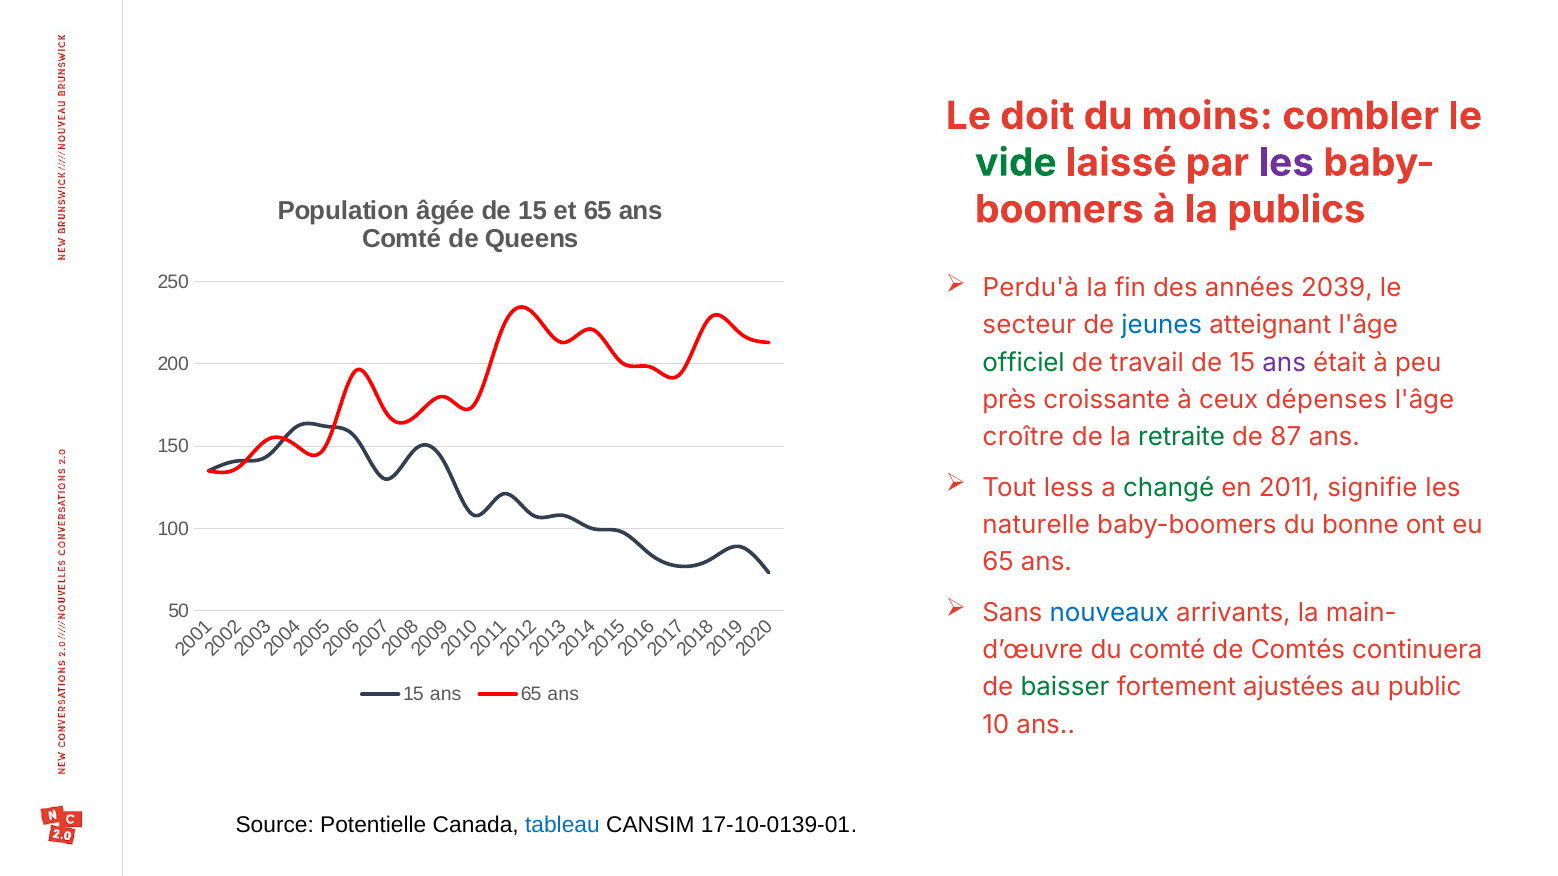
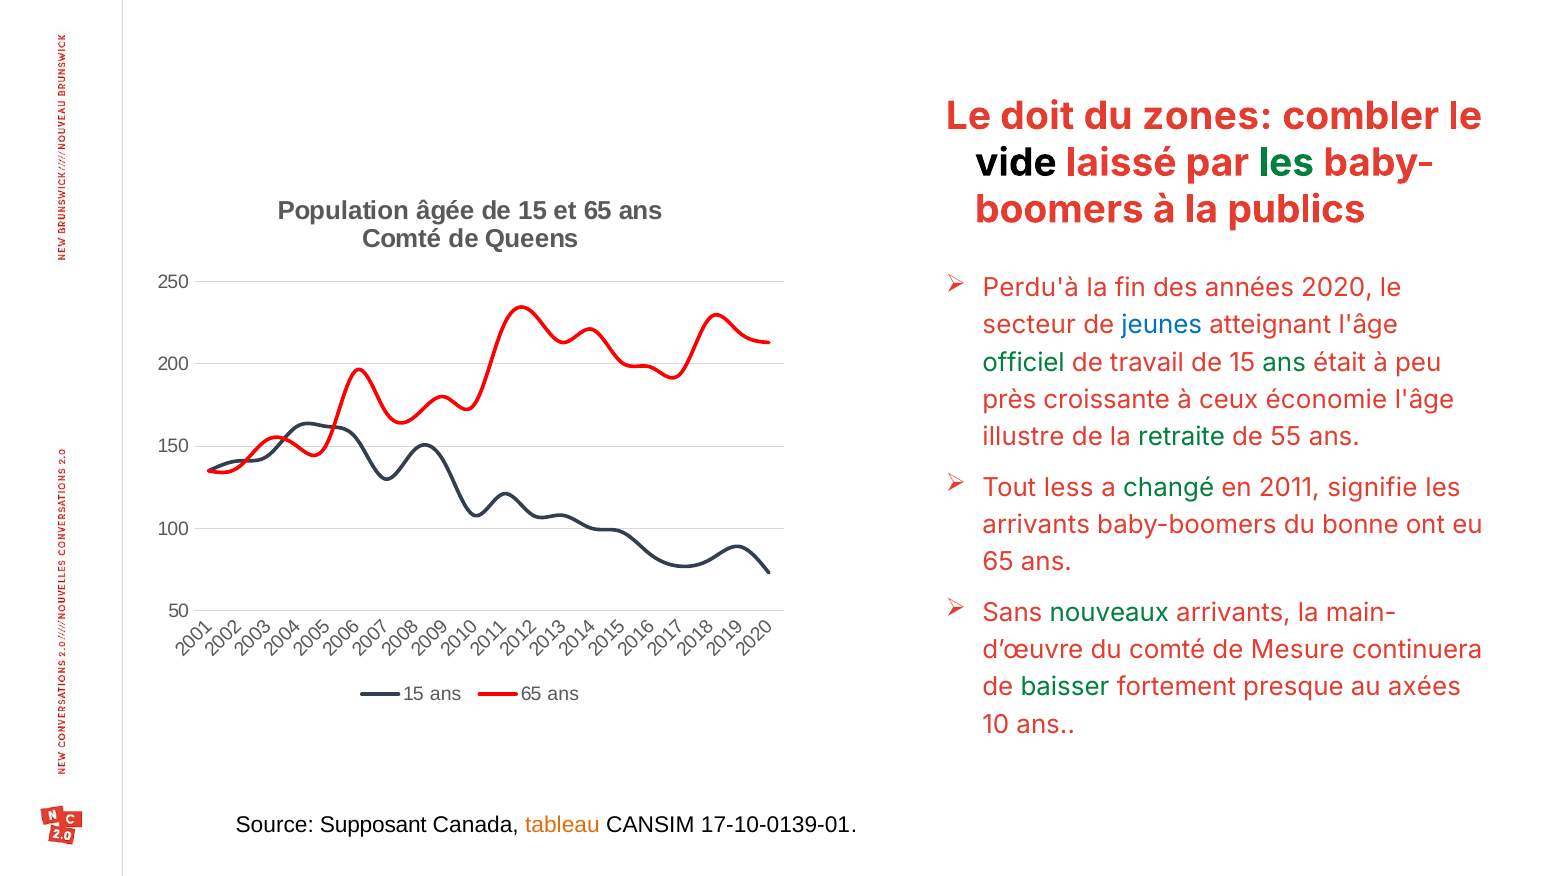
moins: moins -> zones (1207, 116)
vide colour: green -> black (1016, 163)
les colour: purple -> green (1286, 163)
2039: 2039 -> 2020 (1337, 288)
ans colour: purple -> green (1284, 363)
dépenses: dépenses -> économie (1326, 400)
croître: croître -> illustre (1023, 437)
87: 87 -> 55 (1286, 437)
naturelle: naturelle -> arrivants (1036, 525)
nouveaux colour: blue -> green (1109, 613)
Comtés: Comtés -> Mesure (1298, 650)
ajustées: ajustées -> presque (1293, 687)
public: public -> axées (1424, 687)
Potentielle: Potentielle -> Supposant (373, 825)
tableau colour: blue -> orange (562, 825)
